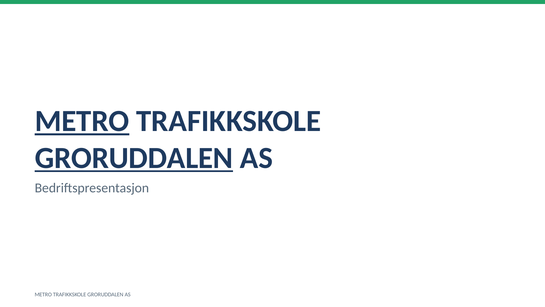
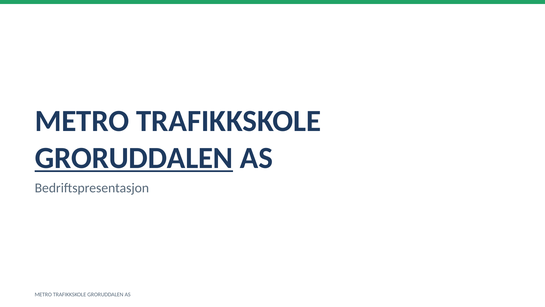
METRO underline: present -> none (82, 121)
